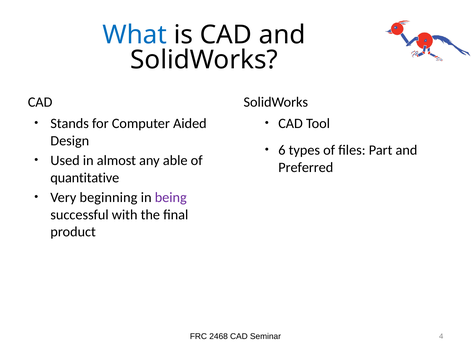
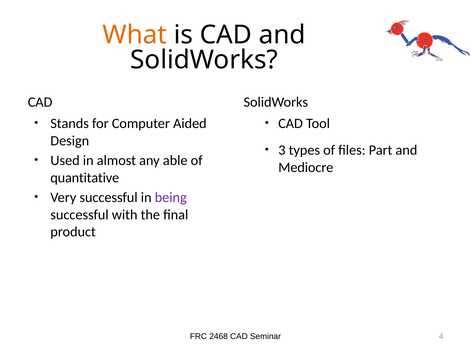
What colour: blue -> orange (135, 35)
6: 6 -> 3 (282, 150)
Preferred: Preferred -> Mediocre (306, 167)
Very beginning: beginning -> successful (109, 198)
